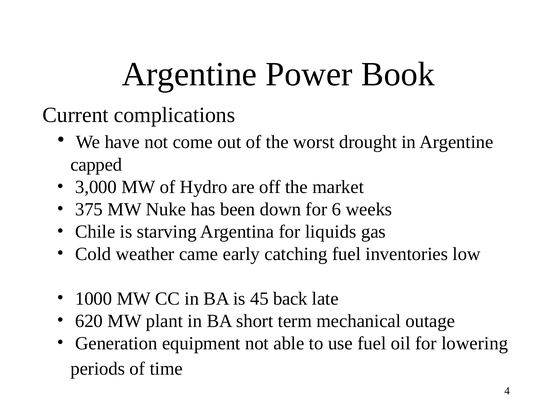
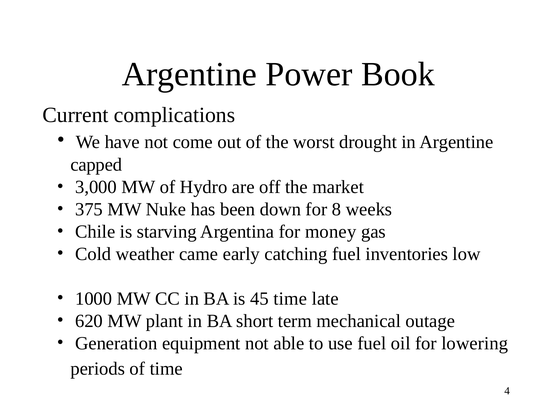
6: 6 -> 8 (337, 209)
liquids: liquids -> money (331, 232)
45 back: back -> time (290, 298)
